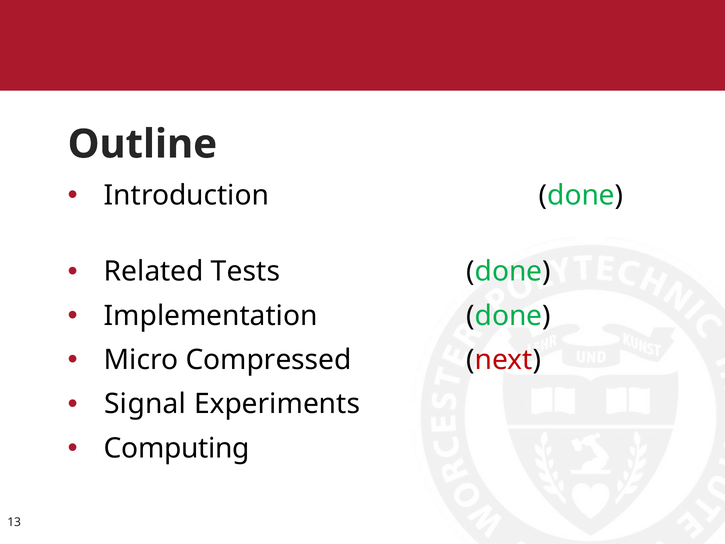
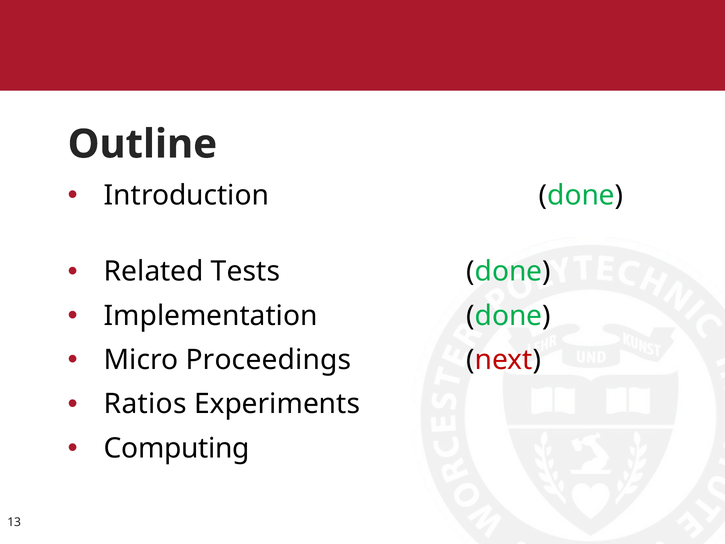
Compressed: Compressed -> Proceedings (268, 360)
Signal: Signal -> Ratios (145, 404)
